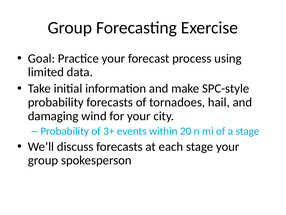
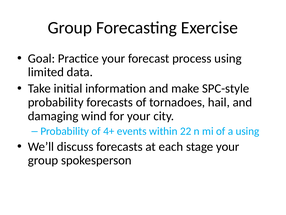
3+: 3+ -> 4+ (109, 131)
20: 20 -> 22 (186, 131)
a stage: stage -> using (248, 131)
